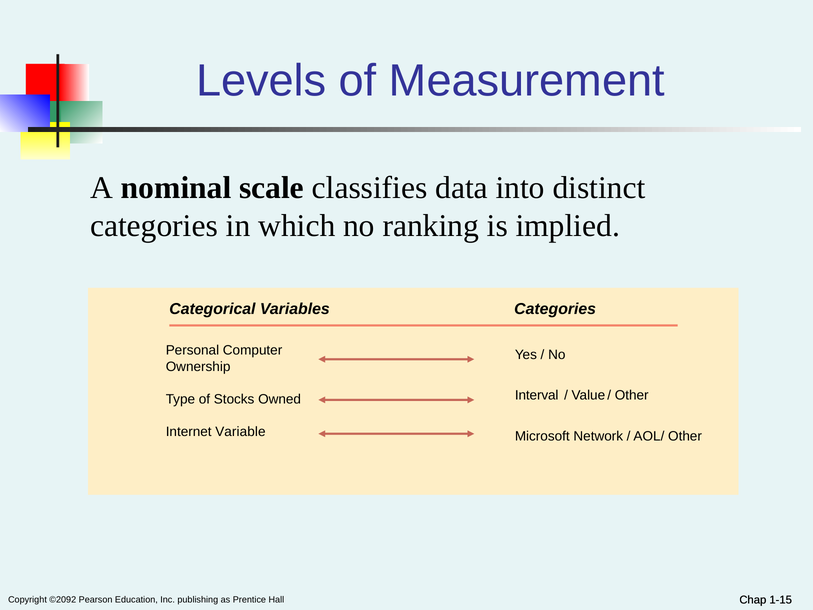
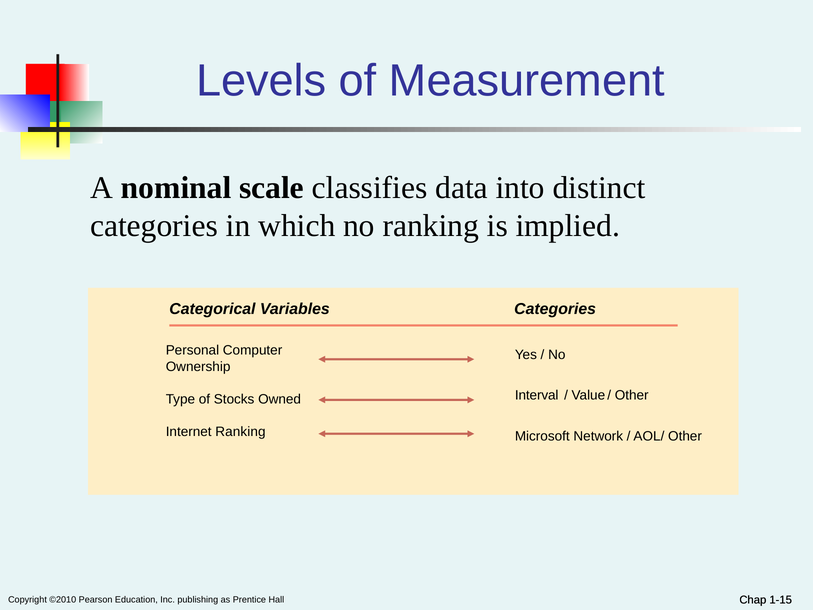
Internet Variable: Variable -> Ranking (240, 432)
©2092: ©2092 -> ©2010 (63, 600)
